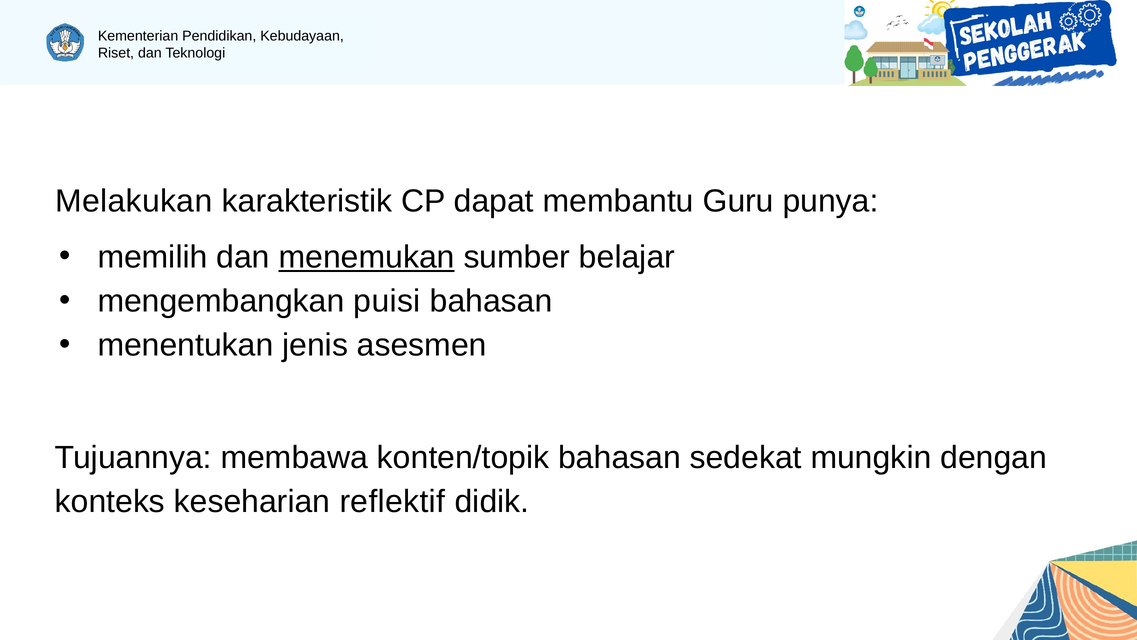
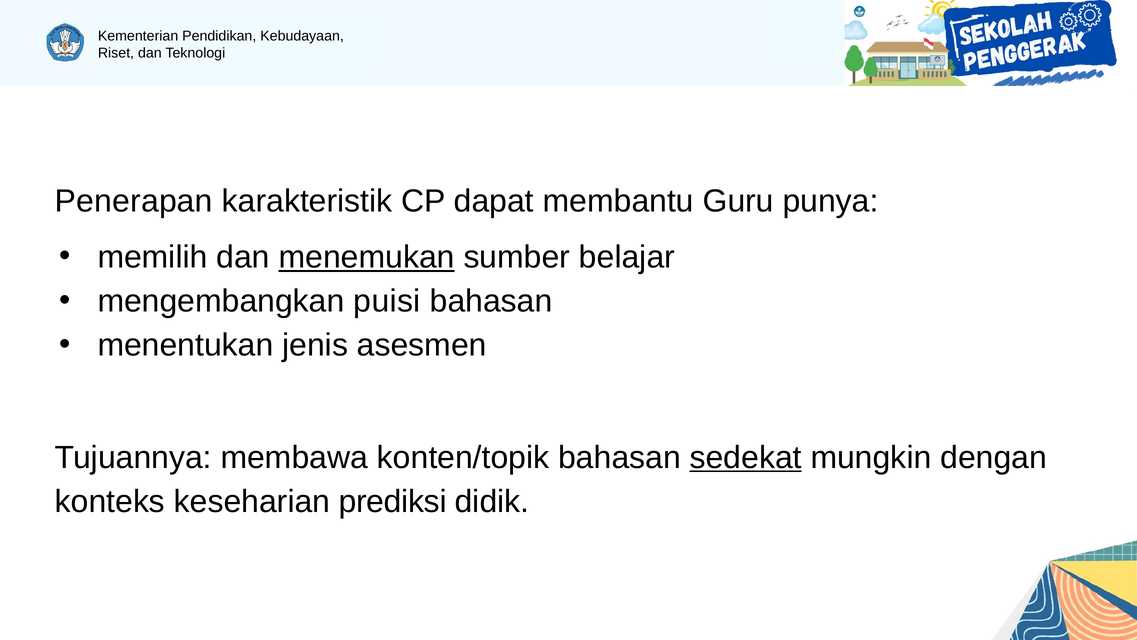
Melakukan: Melakukan -> Penerapan (134, 201)
sedekat underline: none -> present (746, 457)
reflektif: reflektif -> prediksi (393, 501)
